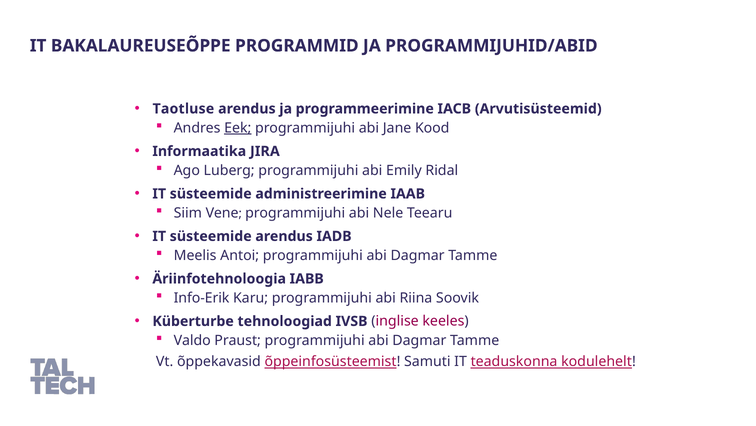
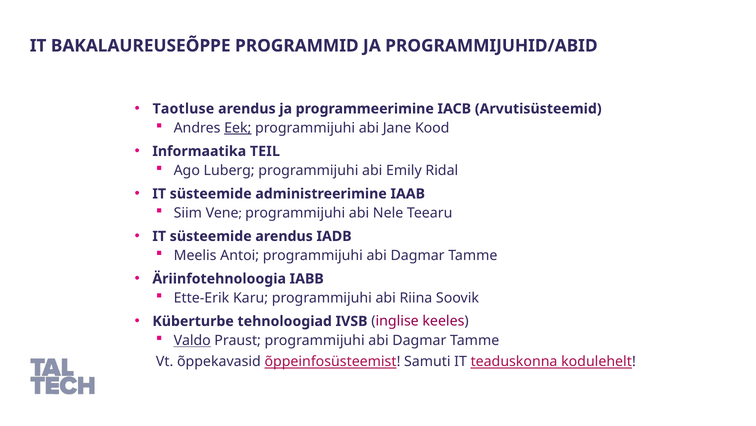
JIRA: JIRA -> TEIL (265, 151)
Info-Erik: Info-Erik -> Ette-Erik (201, 298)
Valdo underline: none -> present (192, 340)
